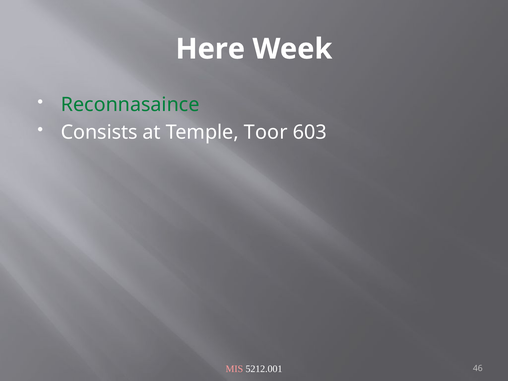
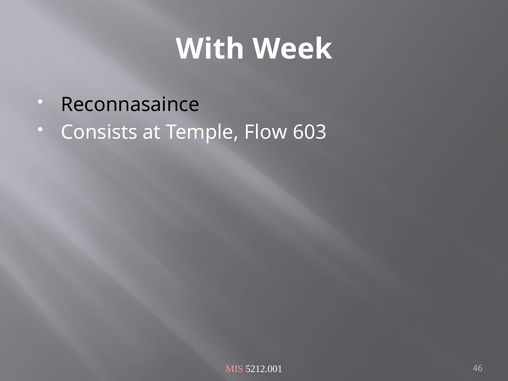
Here: Here -> With (210, 49)
Reconnasaince colour: green -> black (130, 105)
Toor: Toor -> Flow (266, 132)
